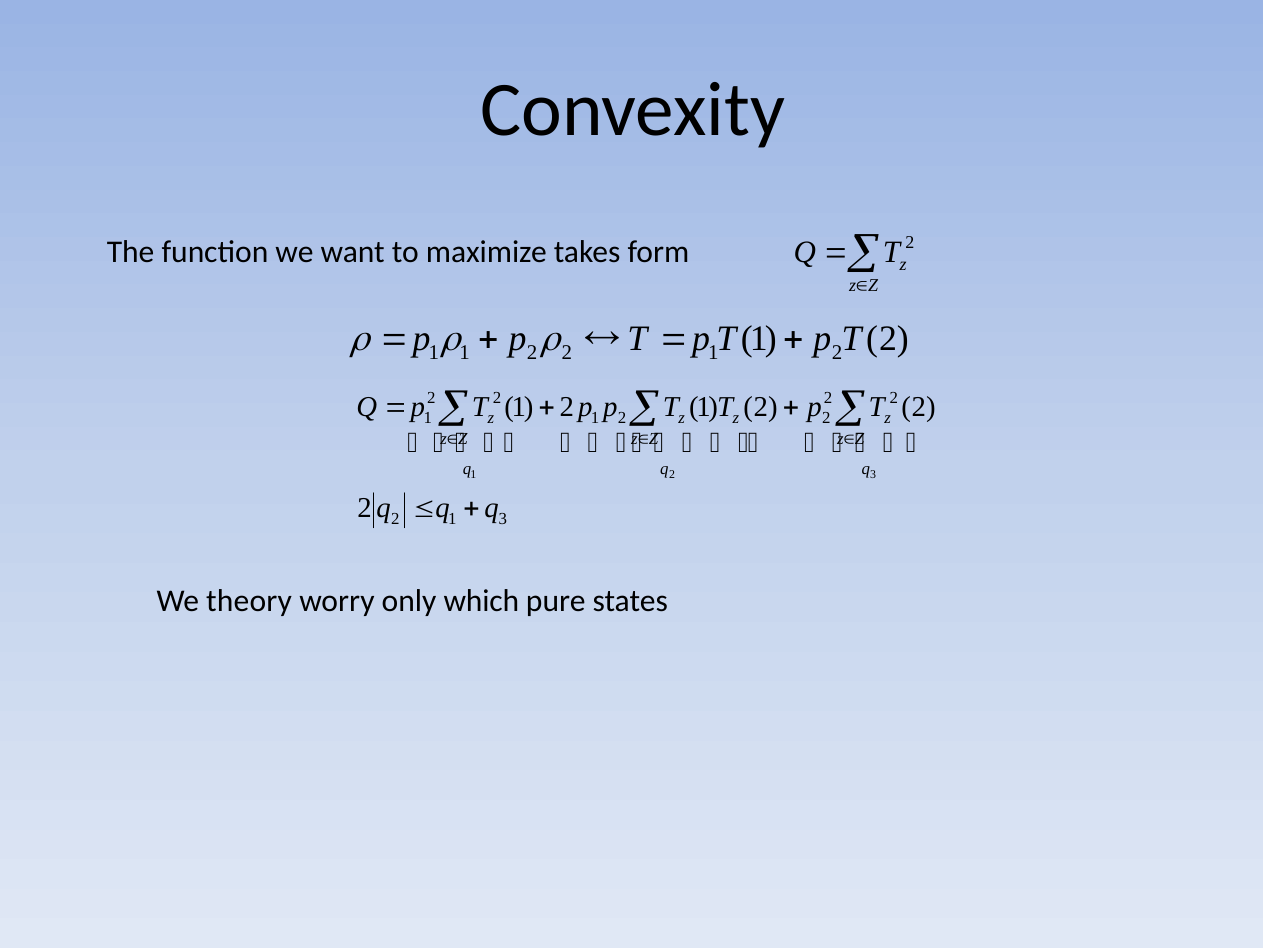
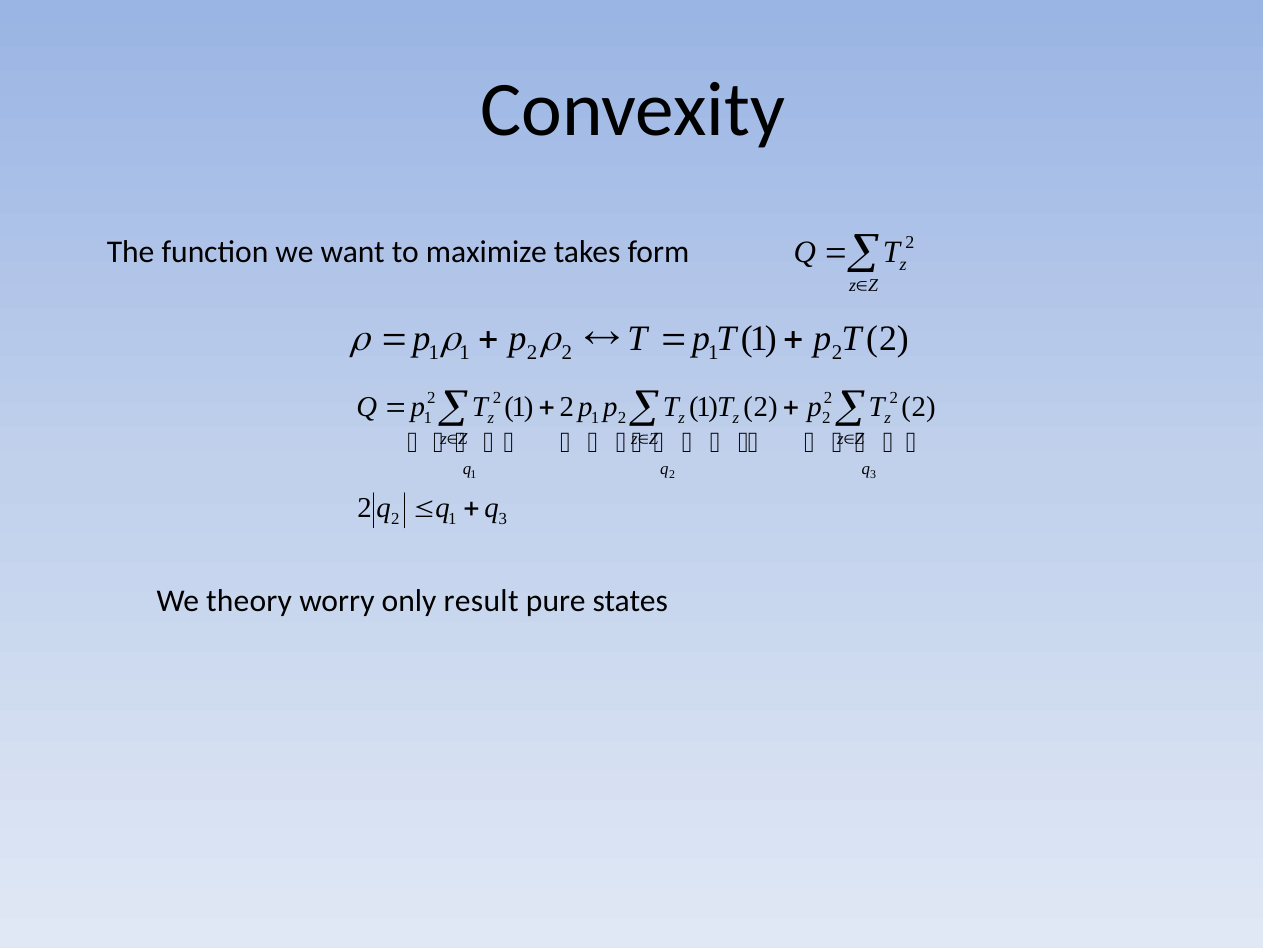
which: which -> result (481, 600)
